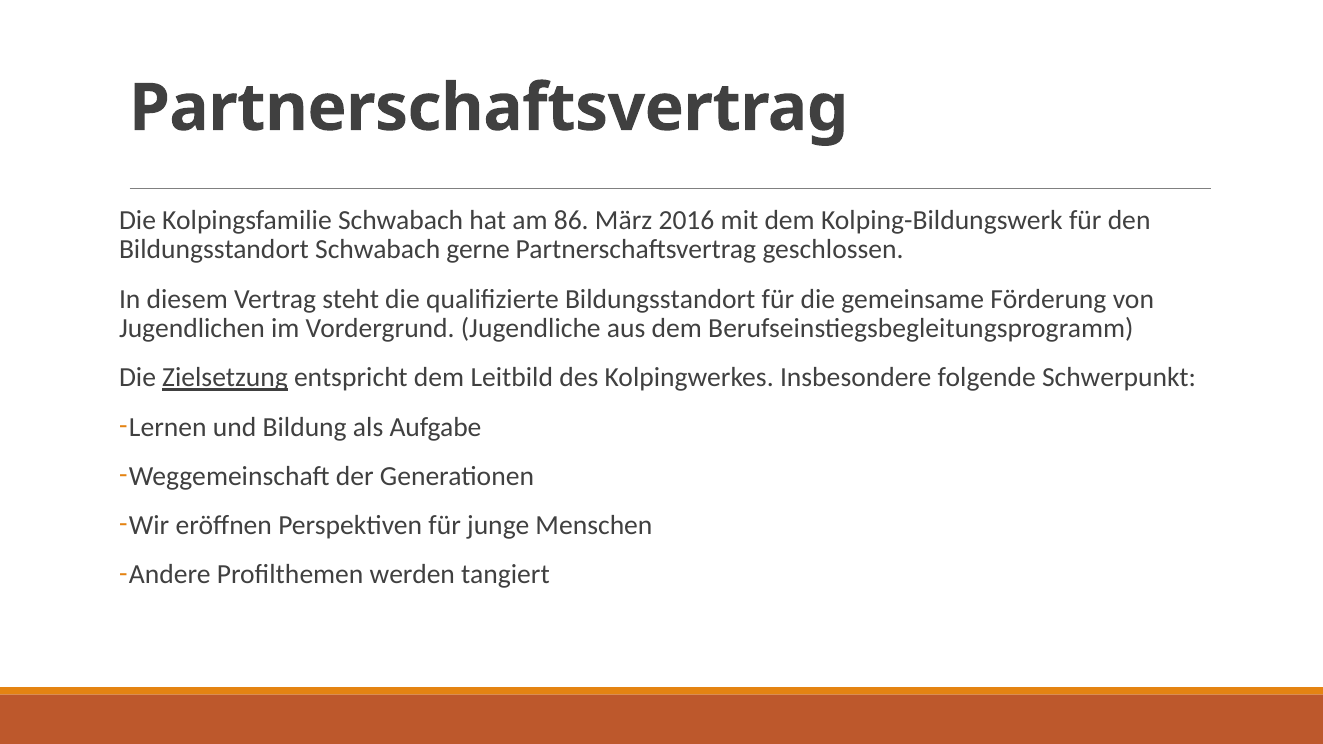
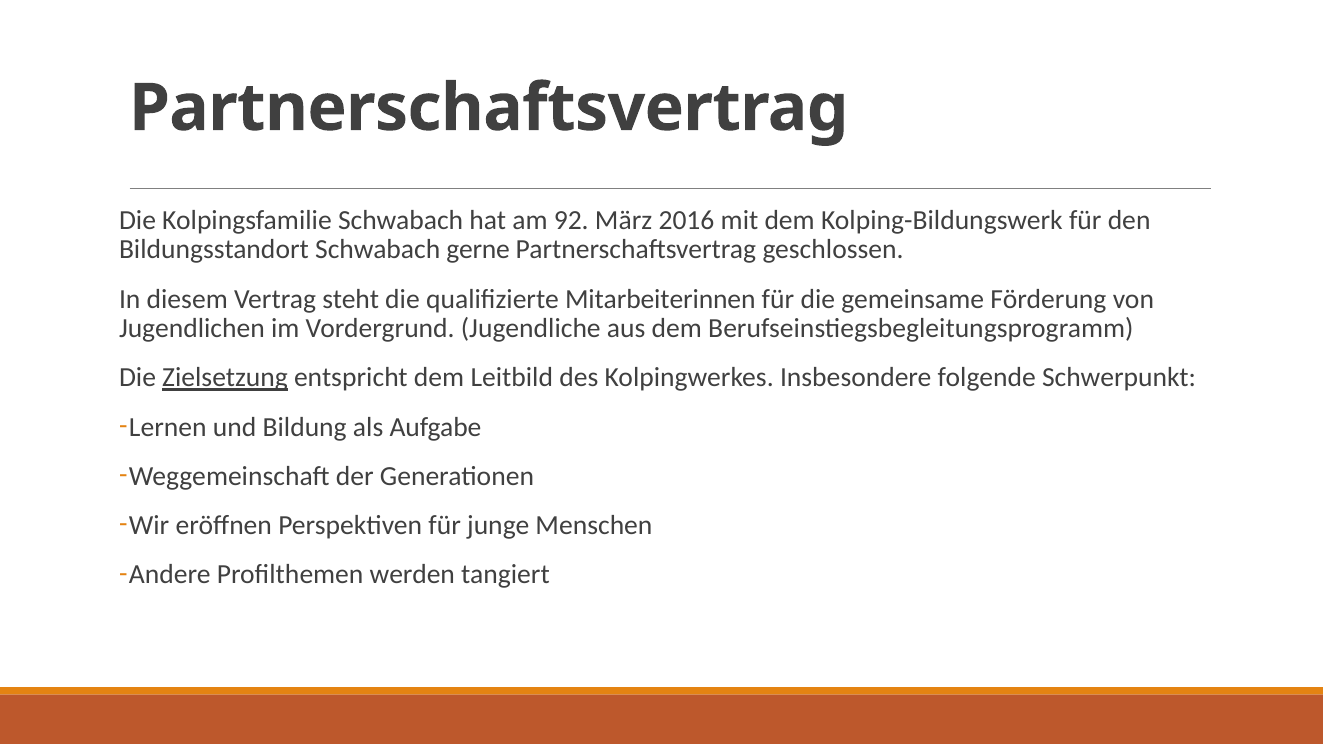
86: 86 -> 92 (571, 220)
qualifizierte Bildungsstandort: Bildungsstandort -> Mitarbeiterinnen (660, 299)
